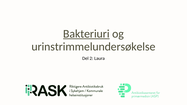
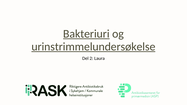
urinstrimmelundersøkelse underline: none -> present (93, 47)
